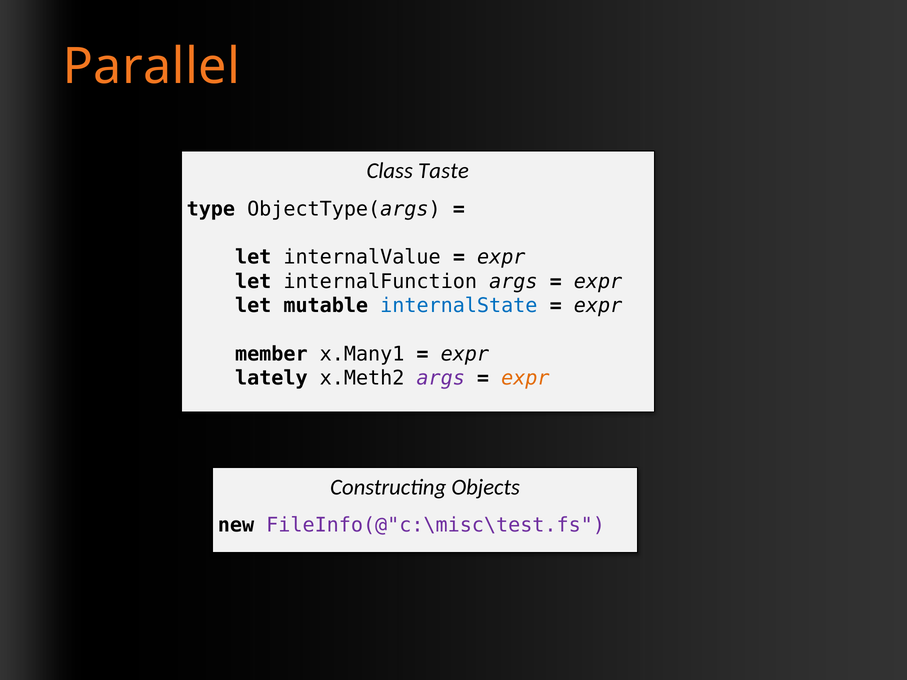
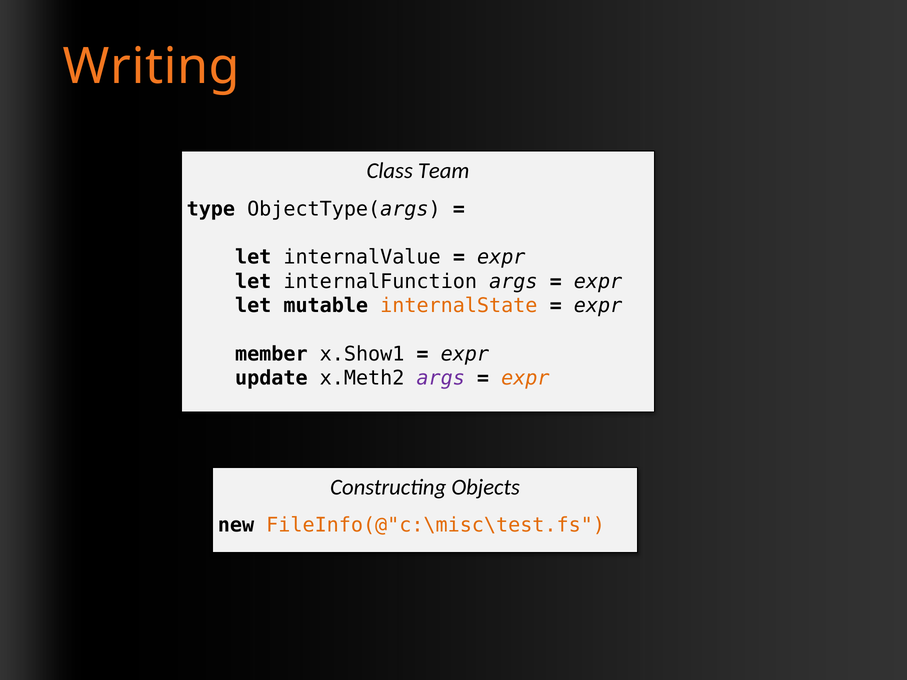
Parallel: Parallel -> Writing (151, 67)
Taste: Taste -> Team (444, 171)
internalState colour: blue -> orange (459, 306)
x.Many1: x.Many1 -> x.Show1 (362, 354)
lately: lately -> update (271, 378)
FileInfo(@"c:\misc\test.fs colour: purple -> orange (436, 526)
